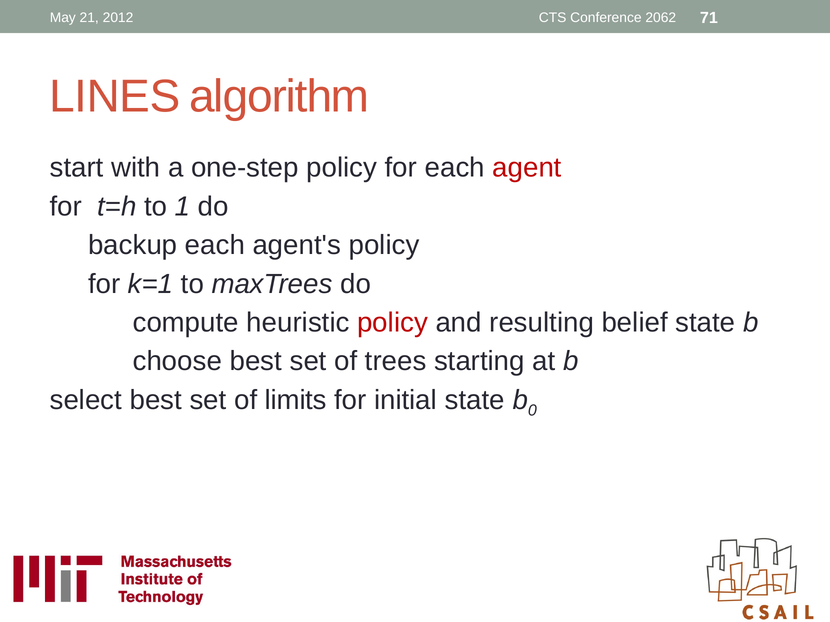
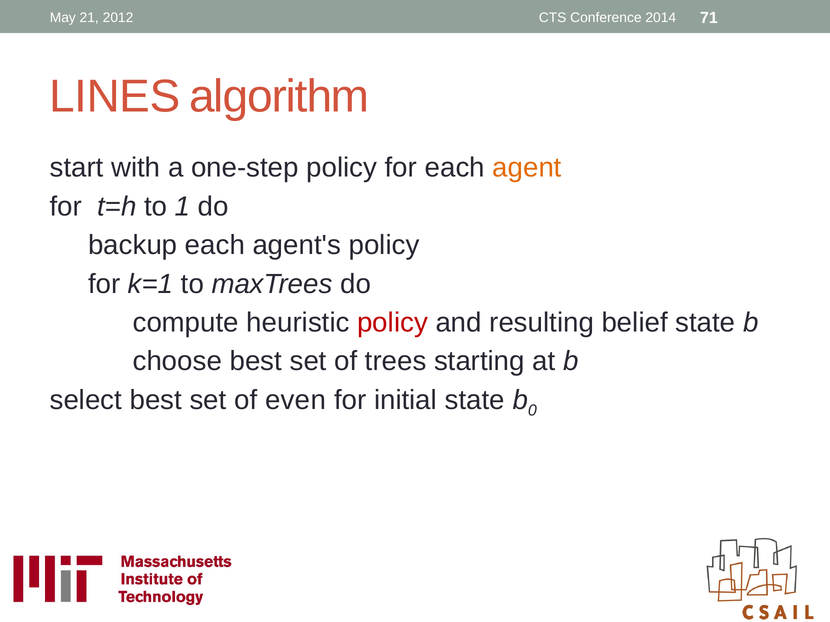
2062: 2062 -> 2014 (661, 18)
agent colour: red -> orange (527, 168)
limits: limits -> even (296, 400)
